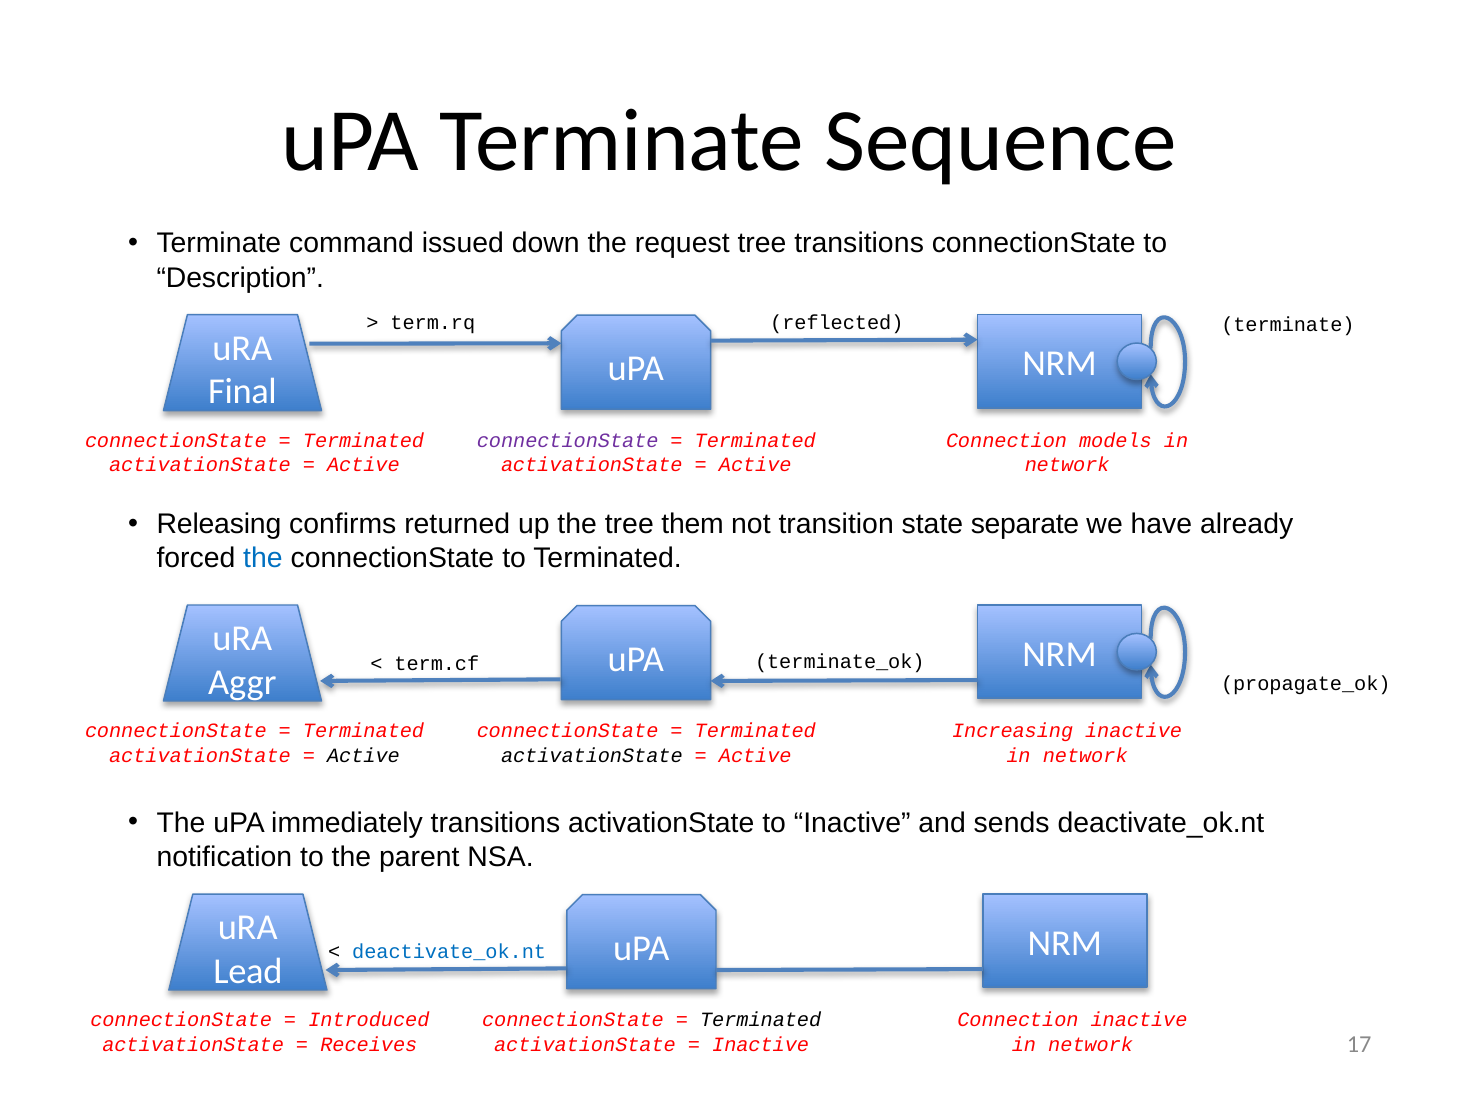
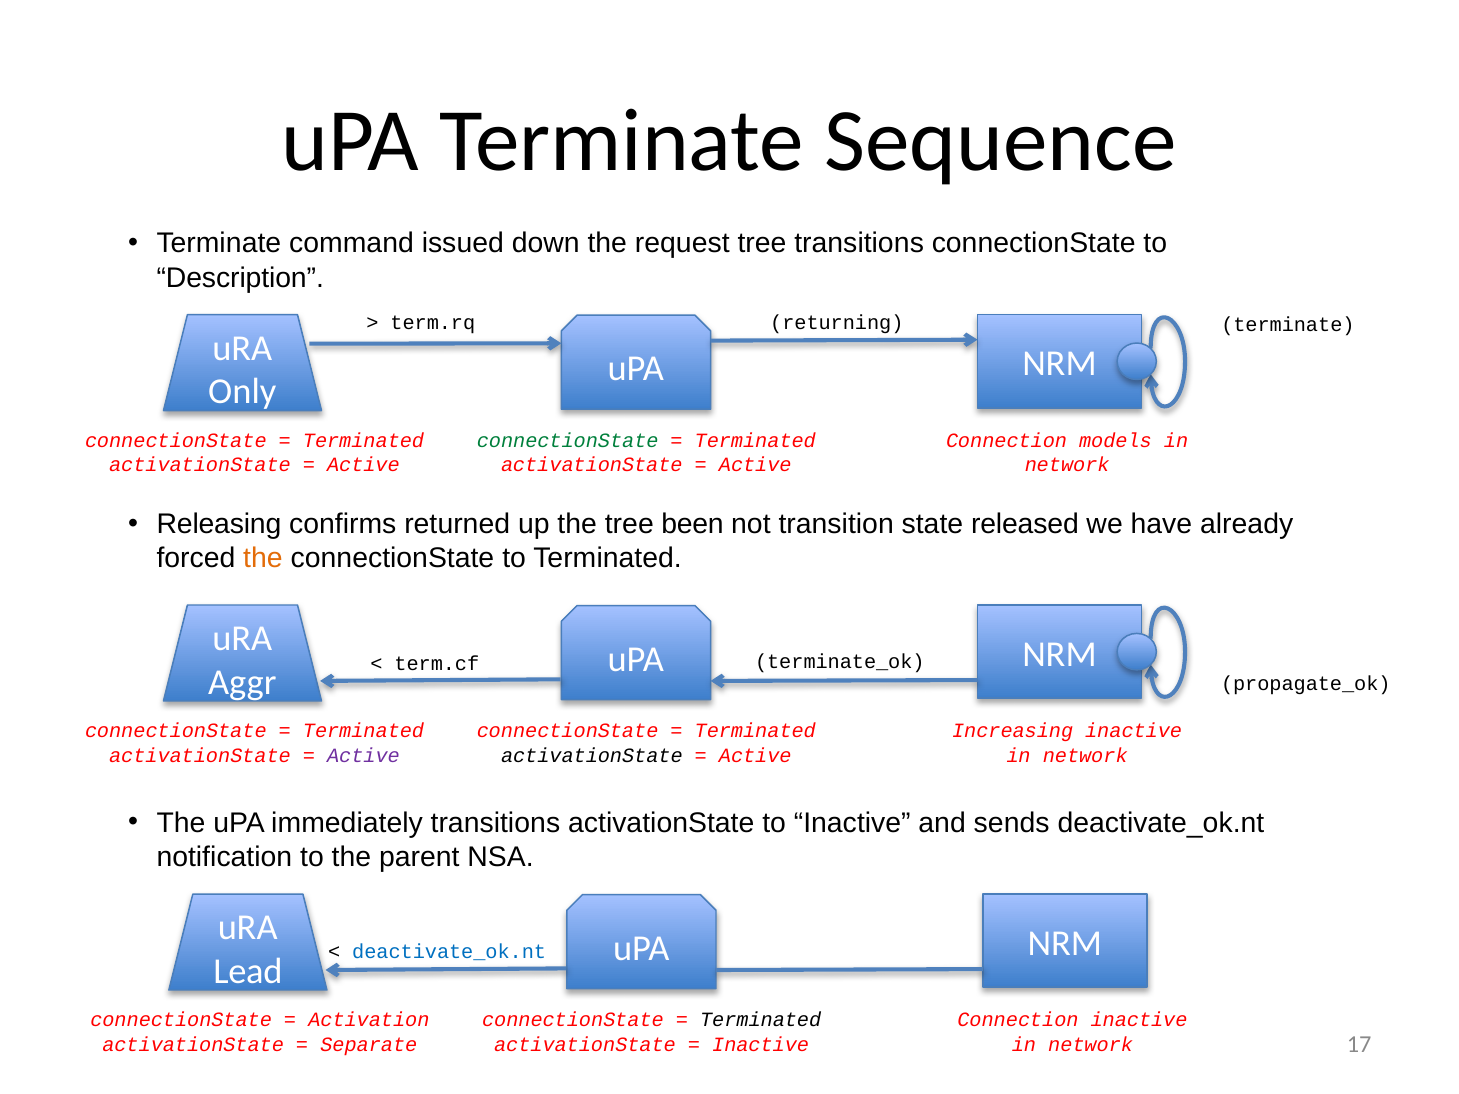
reflected: reflected -> returning (837, 323)
Final: Final -> Only (242, 392)
connectionState colour: purple -> green (568, 441)
them: them -> been (693, 525)
separate: separate -> released (1025, 525)
the colour: blue -> orange (263, 559)
Active colour: black -> purple (363, 756)
Introduced: Introduced -> Activation (369, 1020)
Receives: Receives -> Separate (369, 1045)
